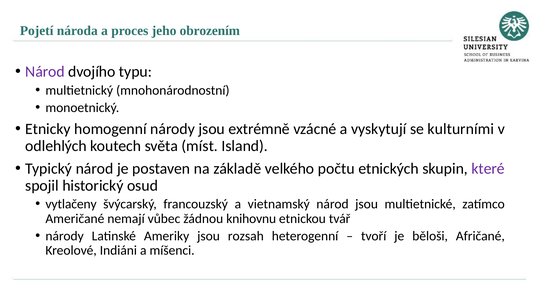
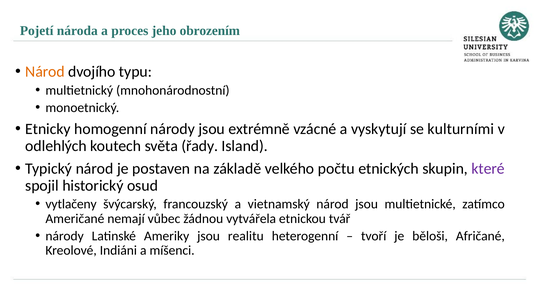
Národ colour: purple -> orange (45, 72)
míst: míst -> řady (200, 146)
knihovnu: knihovnu -> vytvářela (251, 219)
rozsah: rozsah -> realitu (246, 236)
